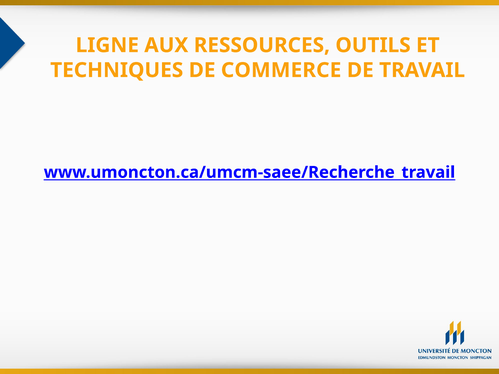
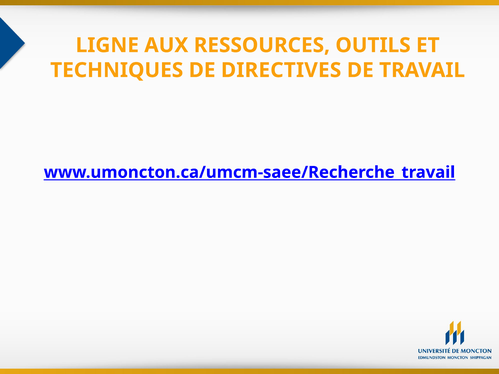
COMMERCE: COMMERCE -> DIRECTIVES (281, 70)
